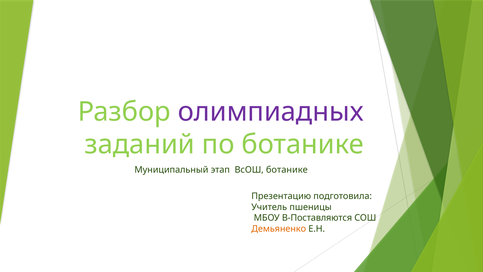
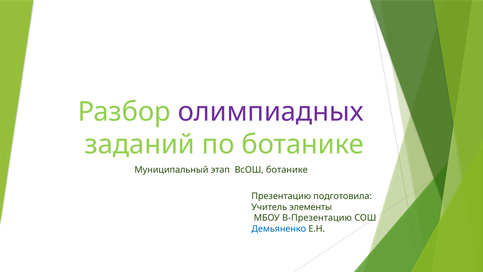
пшеницы: пшеницы -> элементы (311, 207)
В-Поставляются: В-Поставляются -> В-Презентацию (317, 218)
Демьяненко colour: orange -> blue (279, 229)
